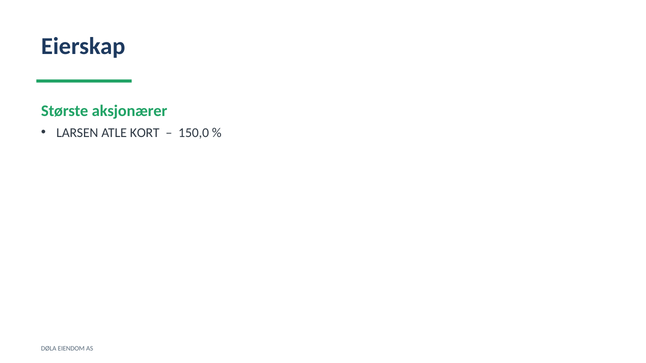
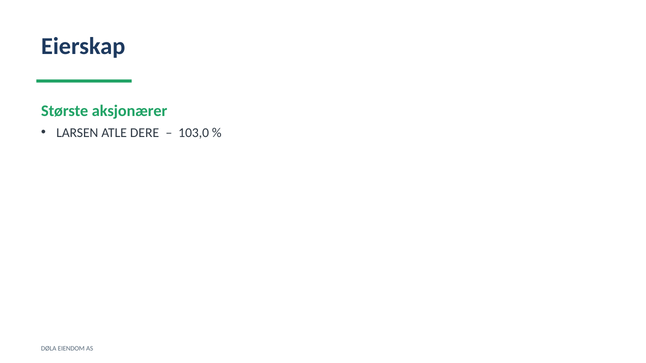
KORT: KORT -> DERE (145, 133)
150,0: 150,0 -> 103,0 (194, 133)
